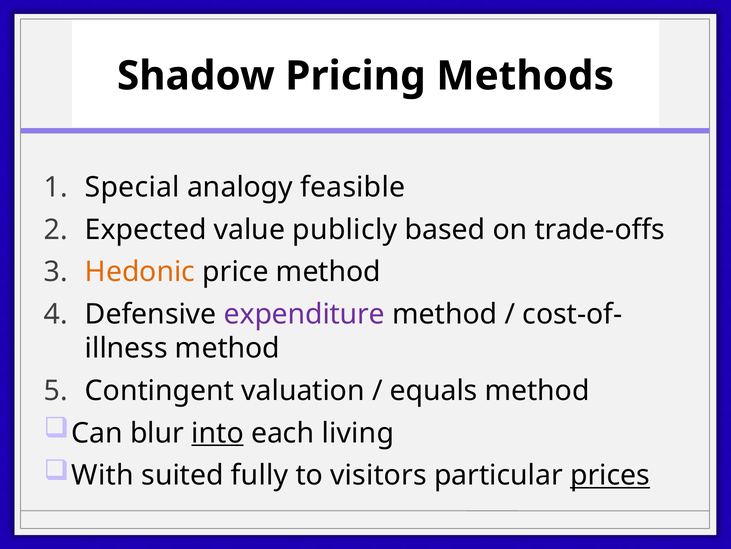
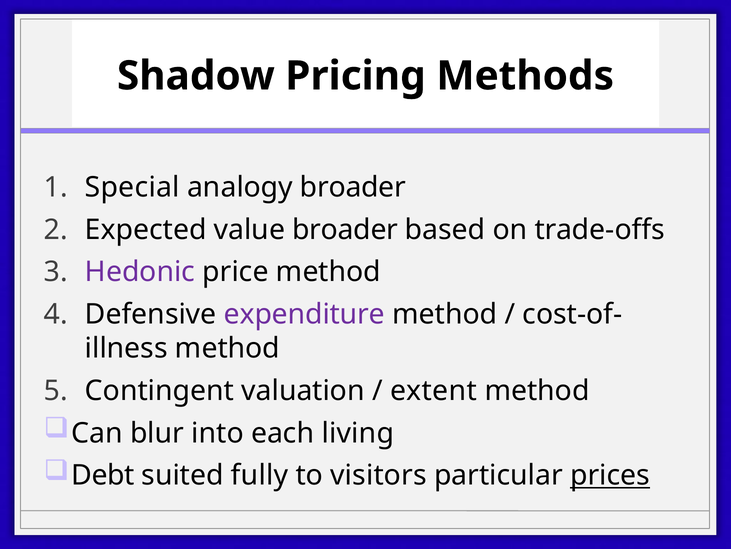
analogy feasible: feasible -> broader (353, 187)
value publicly: publicly -> broader (345, 229)
Hedonic colour: orange -> purple (140, 272)
equals: equals -> extent (433, 390)
into underline: present -> none (218, 433)
With: With -> Debt (103, 475)
